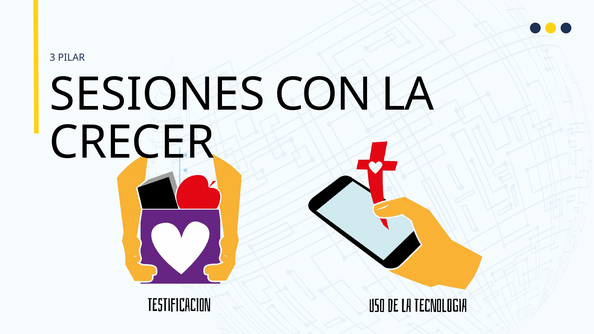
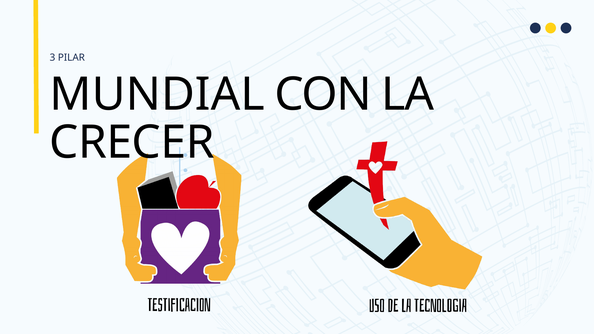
SESIONES: SESIONES -> MUNDIAL (157, 95)
